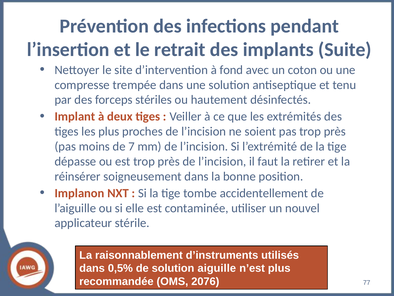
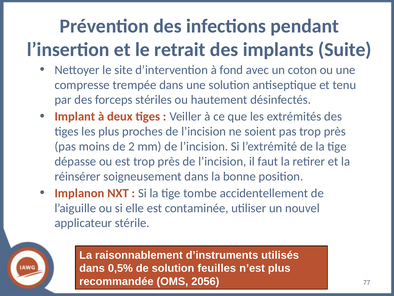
7: 7 -> 2 (132, 146)
aiguille: aiguille -> feuilles (217, 268)
2076: 2076 -> 2056 (205, 281)
